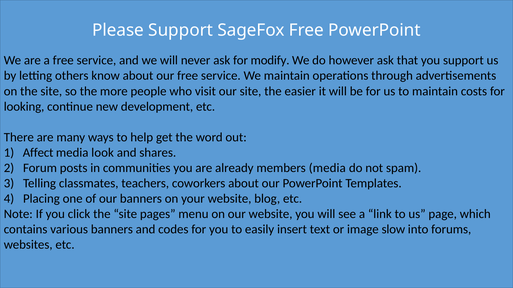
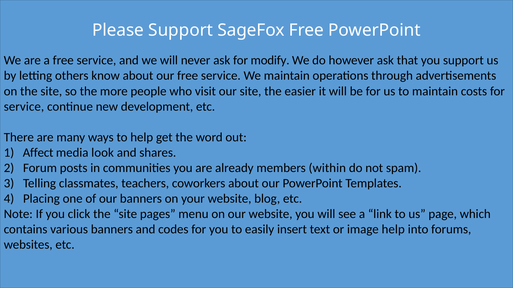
looking: looking -> service (24, 107)
members media: media -> within (327, 168)
image slow: slow -> help (393, 230)
